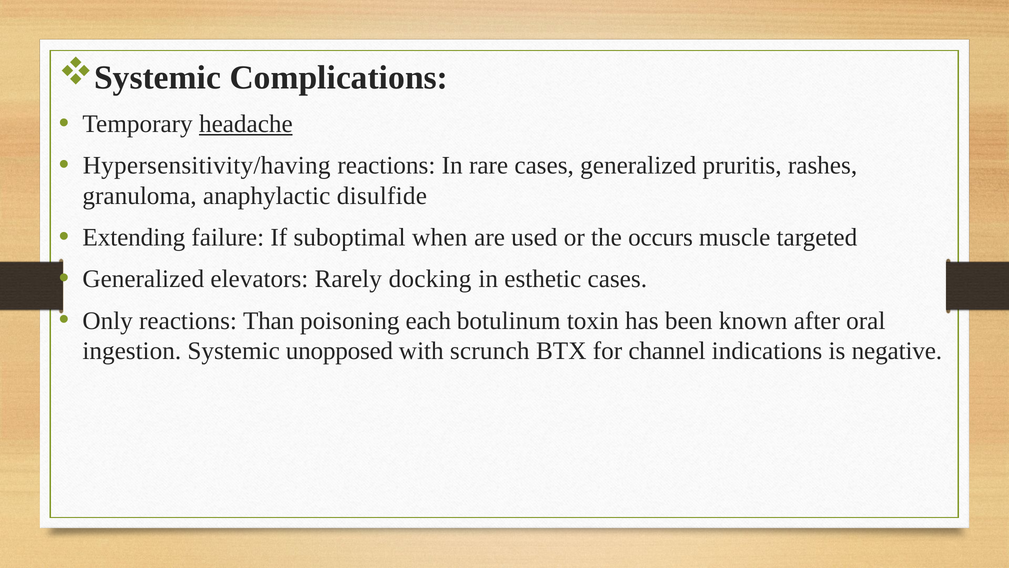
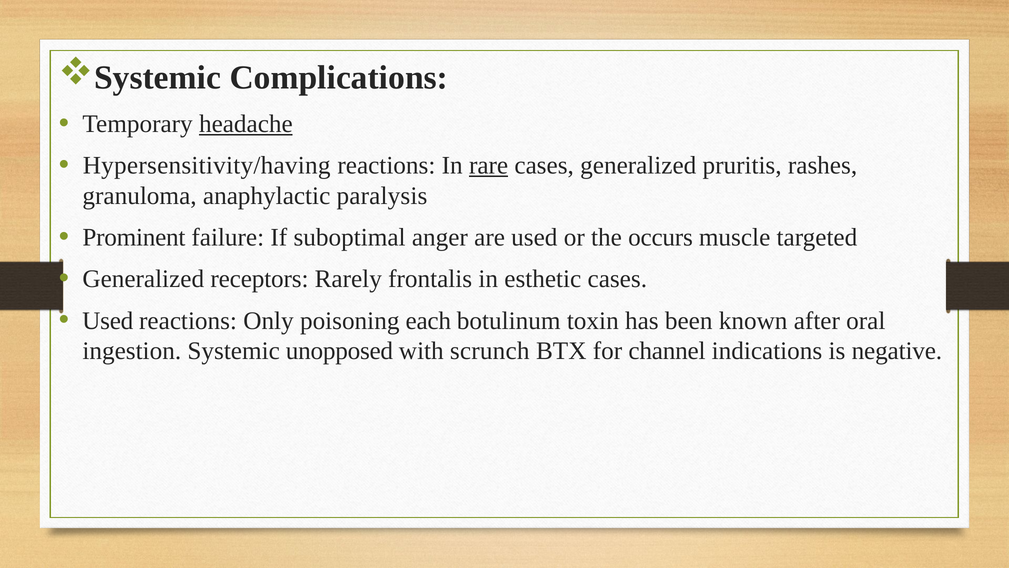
rare underline: none -> present (489, 165)
disulfide: disulfide -> paralysis (382, 196)
Extending: Extending -> Prominent (134, 237)
when: when -> anger (440, 237)
elevators: elevators -> receptors (259, 279)
docking: docking -> frontalis (430, 279)
Only: Only -> Used (108, 320)
Than: Than -> Only (269, 320)
